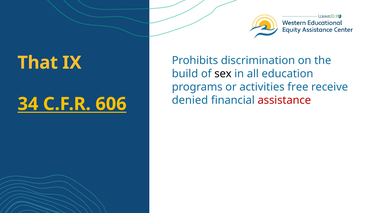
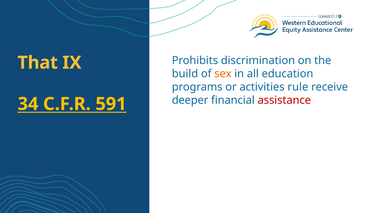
sex colour: black -> orange (223, 74)
free: free -> rule (298, 87)
denied: denied -> deeper (190, 100)
606: 606 -> 591 (111, 104)
